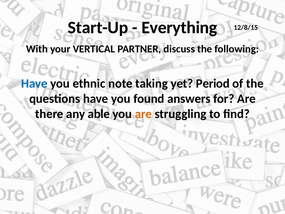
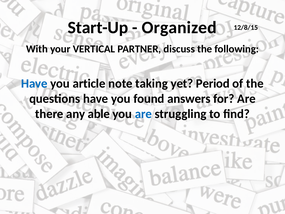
Everything: Everything -> Organized (179, 28)
ethnic: ethnic -> article (89, 83)
are colour: orange -> blue (143, 114)
